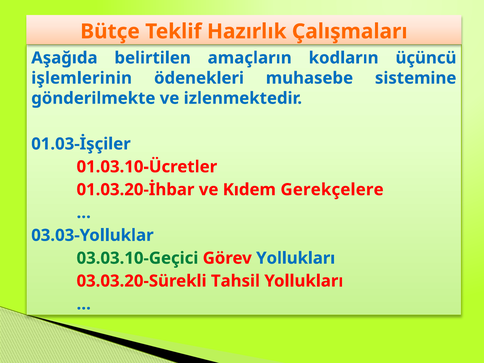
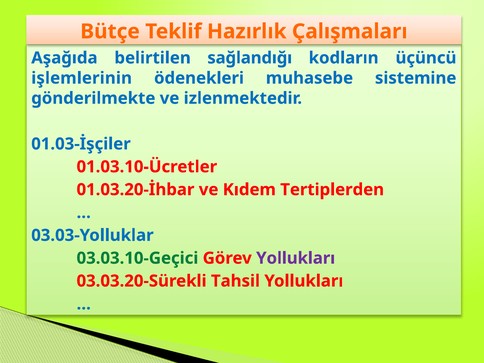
amaçların: amaçların -> sağlandığı (250, 58)
Gerekçelere: Gerekçelere -> Tertiplerden (332, 190)
Yollukları colour: blue -> purple (296, 258)
